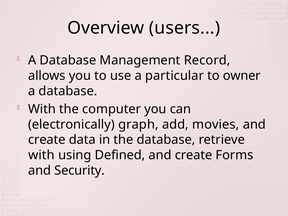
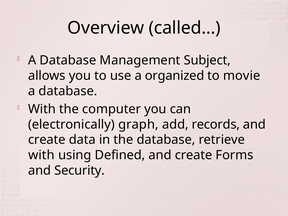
users: users -> called (185, 28)
Record: Record -> Subject (207, 60)
particular: particular -> organized (175, 76)
owner: owner -> movie (242, 76)
movies: movies -> records (216, 124)
